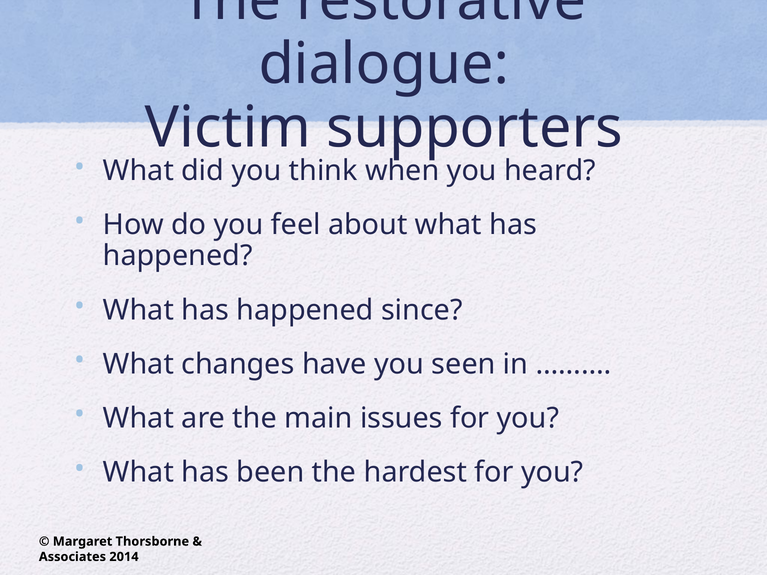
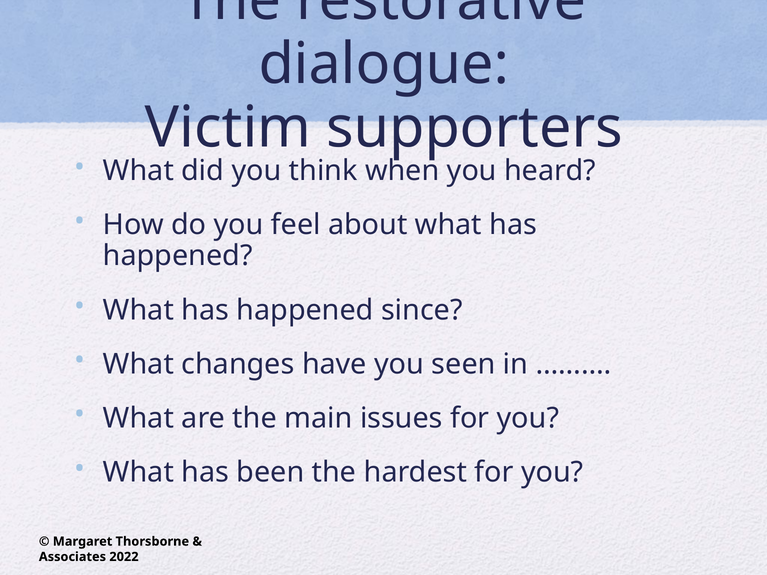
2014: 2014 -> 2022 (124, 557)
